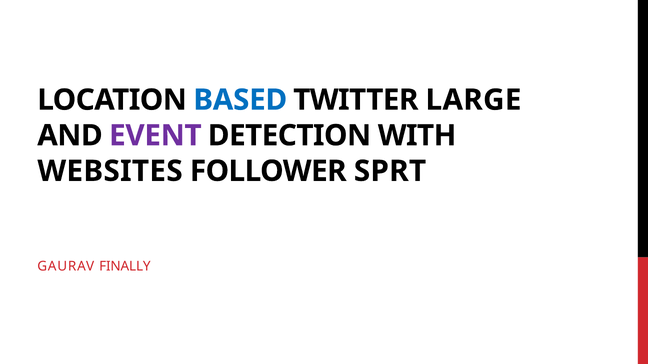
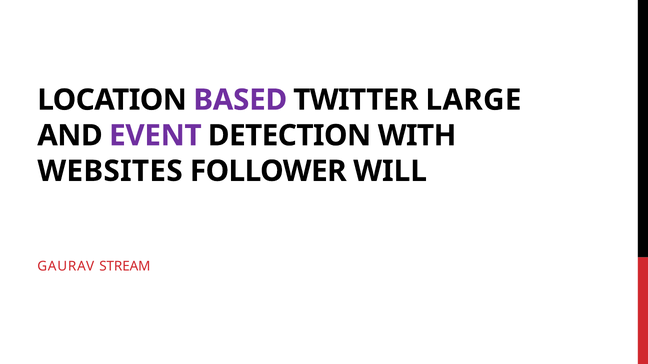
BASED colour: blue -> purple (240, 100)
SPRT: SPRT -> WILL (390, 171)
FINALLY: FINALLY -> STREAM (125, 267)
